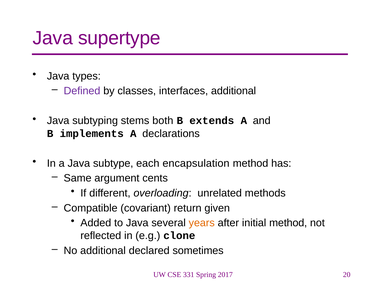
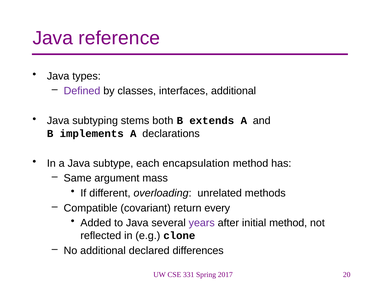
supertype: supertype -> reference (119, 38)
cents: cents -> mass (155, 178)
given: given -> every (217, 208)
years colour: orange -> purple (202, 223)
sometimes: sometimes -> differences (198, 251)
